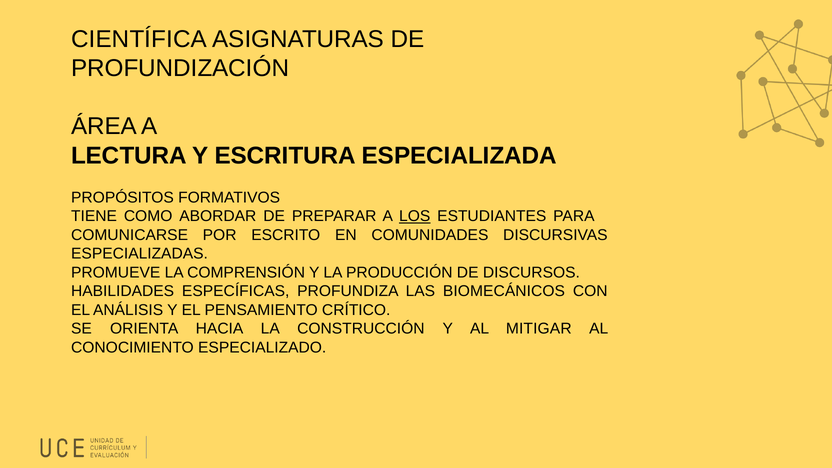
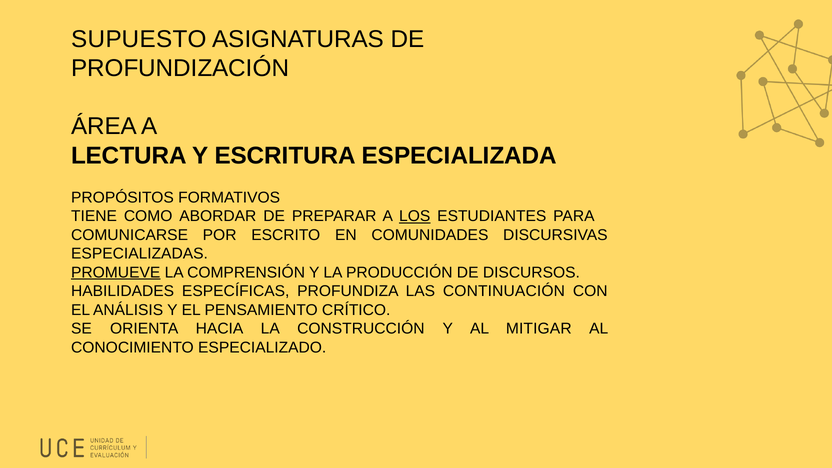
CIENTÍFICA: CIENTÍFICA -> SUPUESTO (139, 39)
PROMUEVE underline: none -> present (116, 272)
BIOMECÁNICOS: BIOMECÁNICOS -> CONTINUACIÓN (504, 291)
